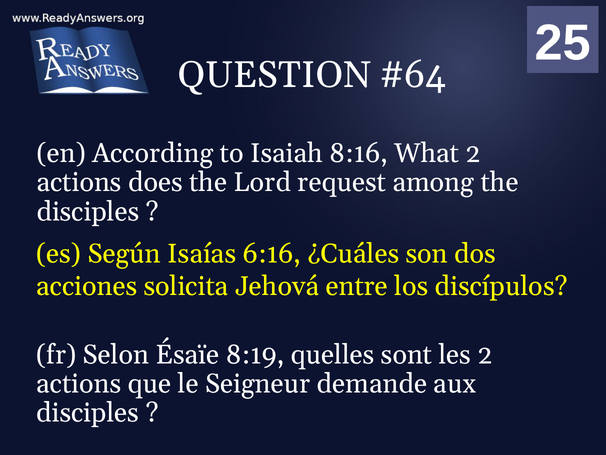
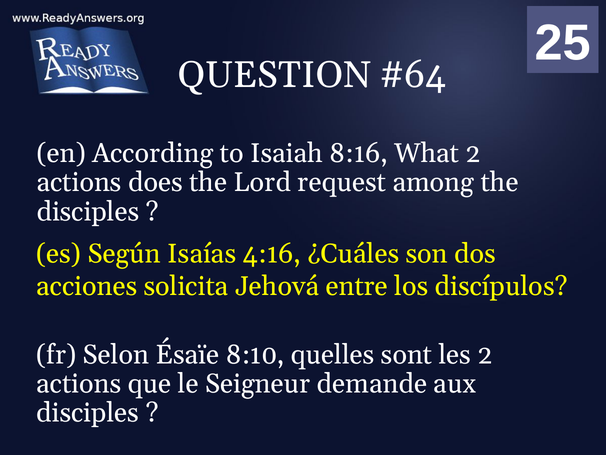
6:16: 6:16 -> 4:16 (272, 254)
8:19: 8:19 -> 8:10 (255, 354)
